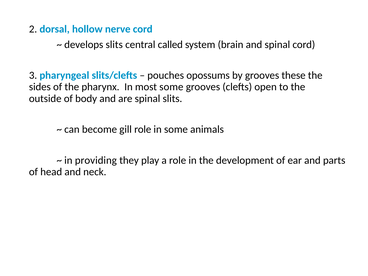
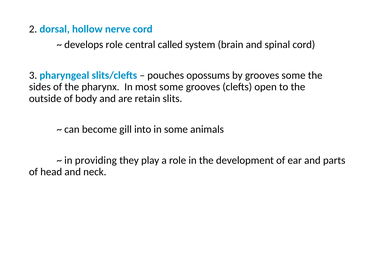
develops slits: slits -> role (114, 44)
grooves these: these -> some (294, 75)
are spinal: spinal -> retain (148, 99)
gill role: role -> into (143, 129)
